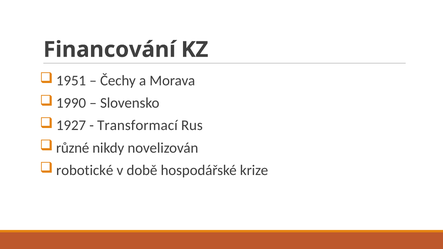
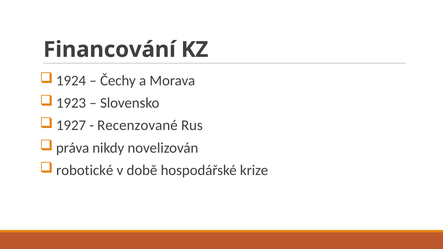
1951: 1951 -> 1924 (71, 81)
1990: 1990 -> 1923 (71, 103)
Transformací: Transformací -> Recenzované (137, 126)
různé: různé -> práva (73, 148)
